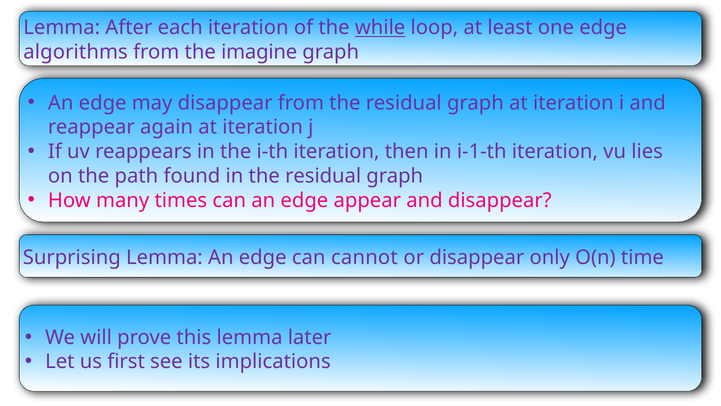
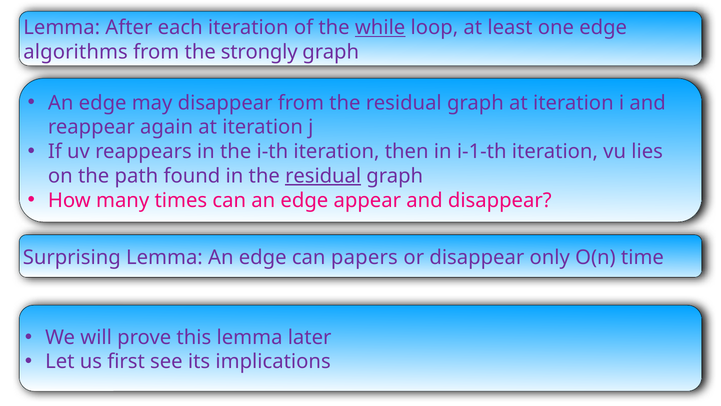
imagine: imagine -> strongly (259, 52)
residual underline: none -> present (323, 176)
cannot: cannot -> papers (364, 257)
